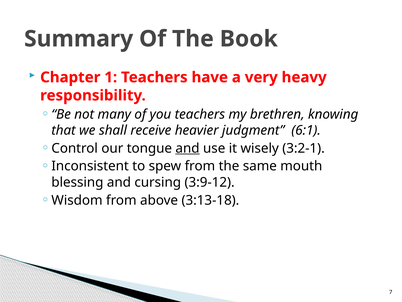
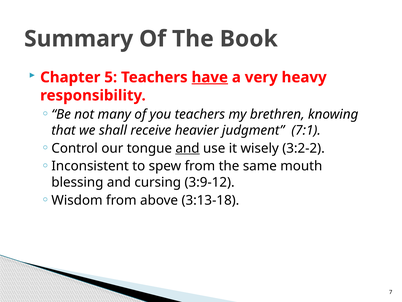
1: 1 -> 5 (111, 77)
have underline: none -> present (210, 77)
6:1: 6:1 -> 7:1 (306, 130)
3:2-1: 3:2-1 -> 3:2-2 (304, 148)
